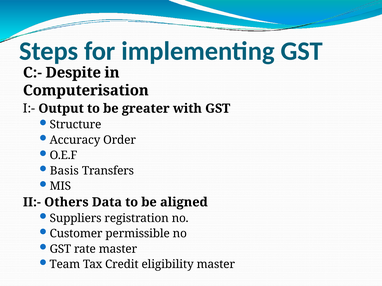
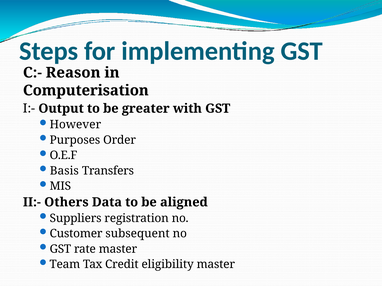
Despite: Despite -> Reason (73, 73)
Structure: Structure -> However (75, 125)
Accuracy: Accuracy -> Purposes (75, 140)
permissible: permissible -> subsequent (138, 234)
